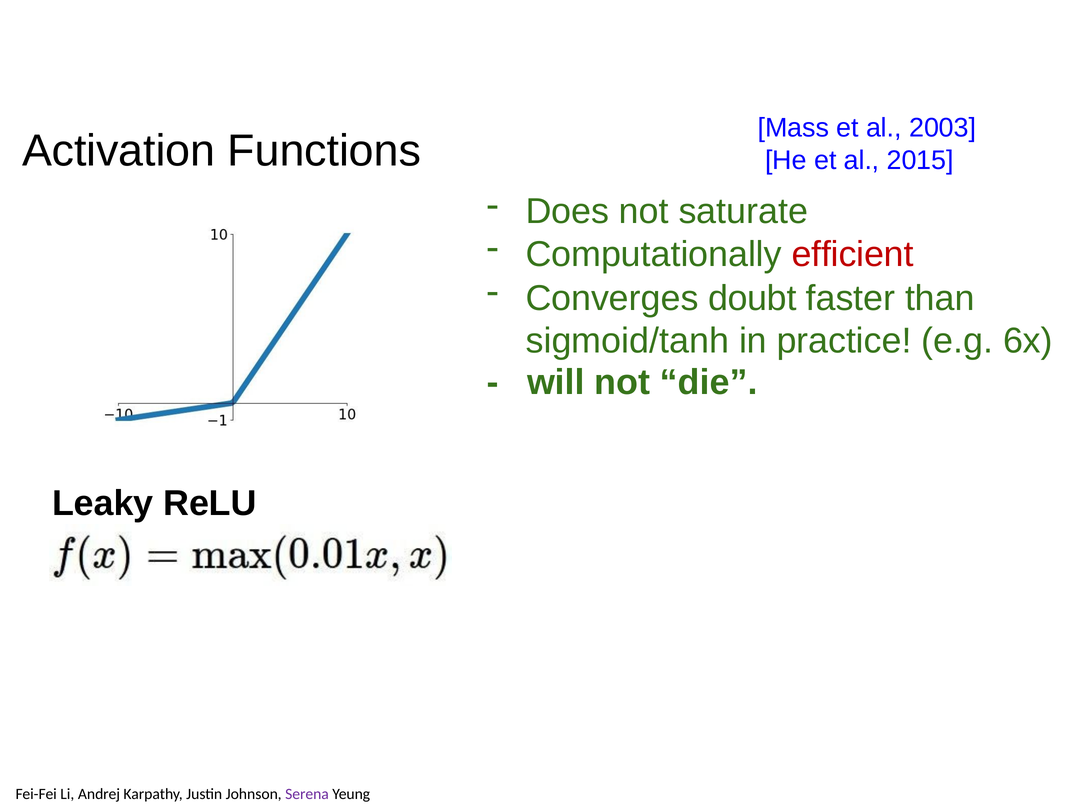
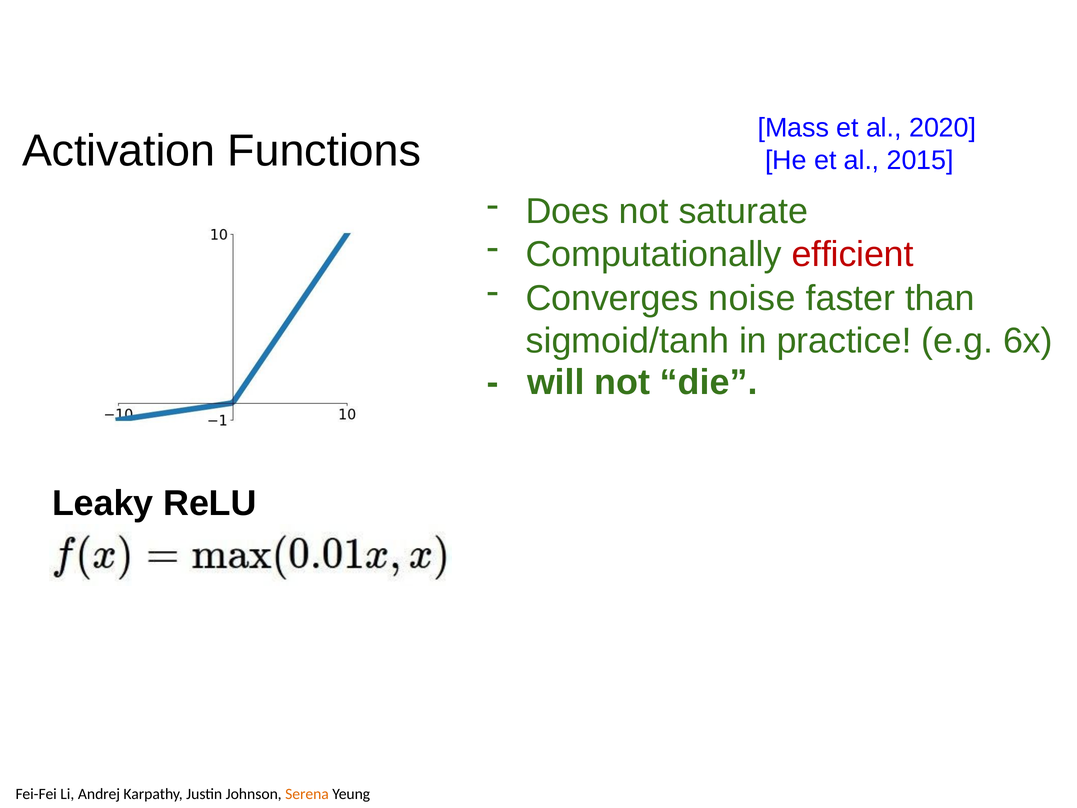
2003: 2003 -> 2020 (943, 128)
doubt: doubt -> noise (752, 298)
Serena colour: purple -> orange (307, 794)
